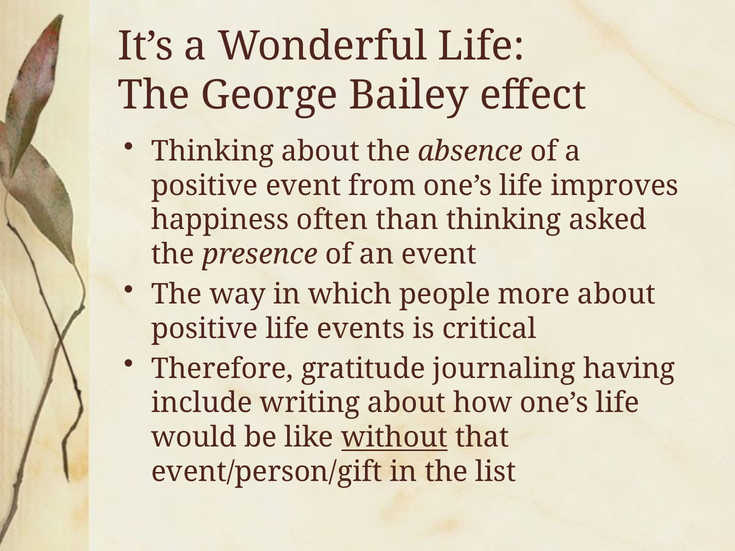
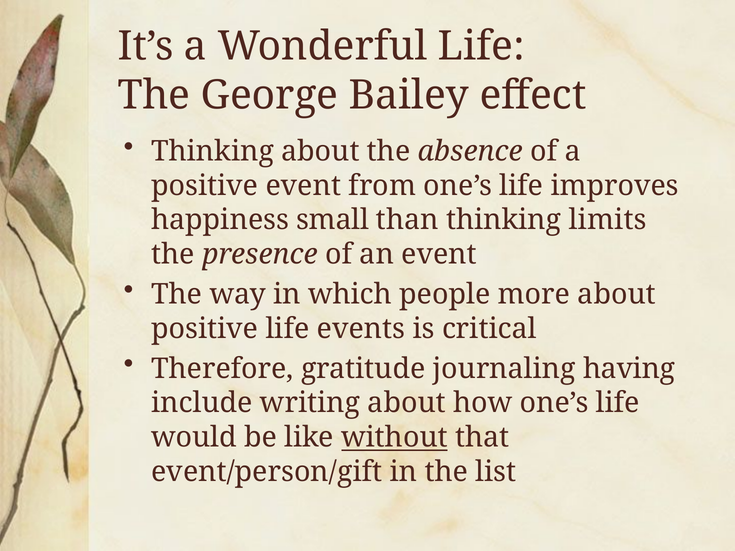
often: often -> small (333, 220)
asked: asked -> limits (608, 220)
